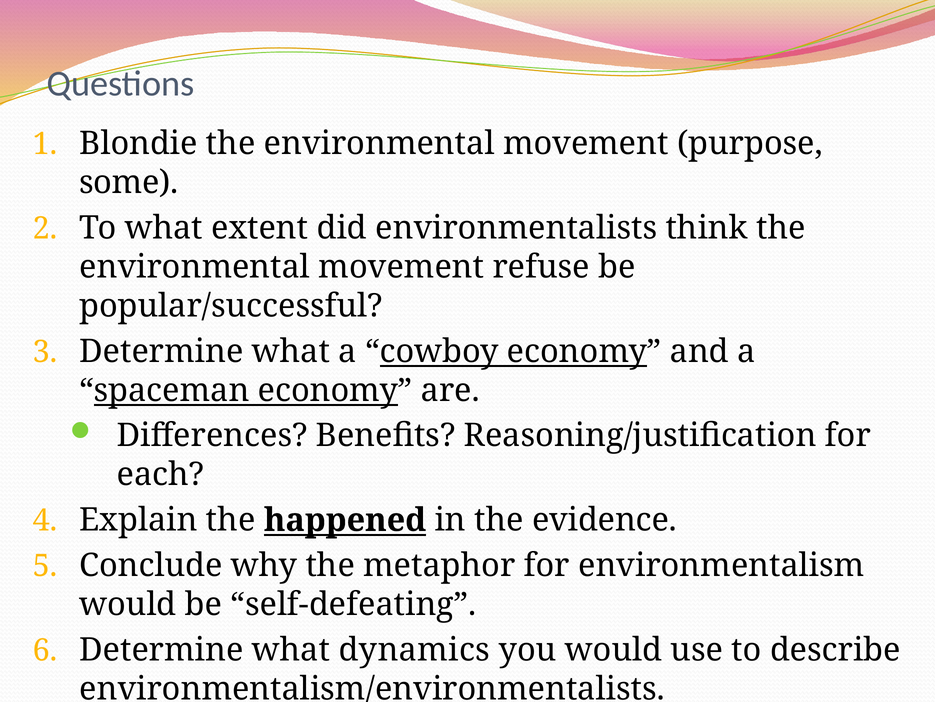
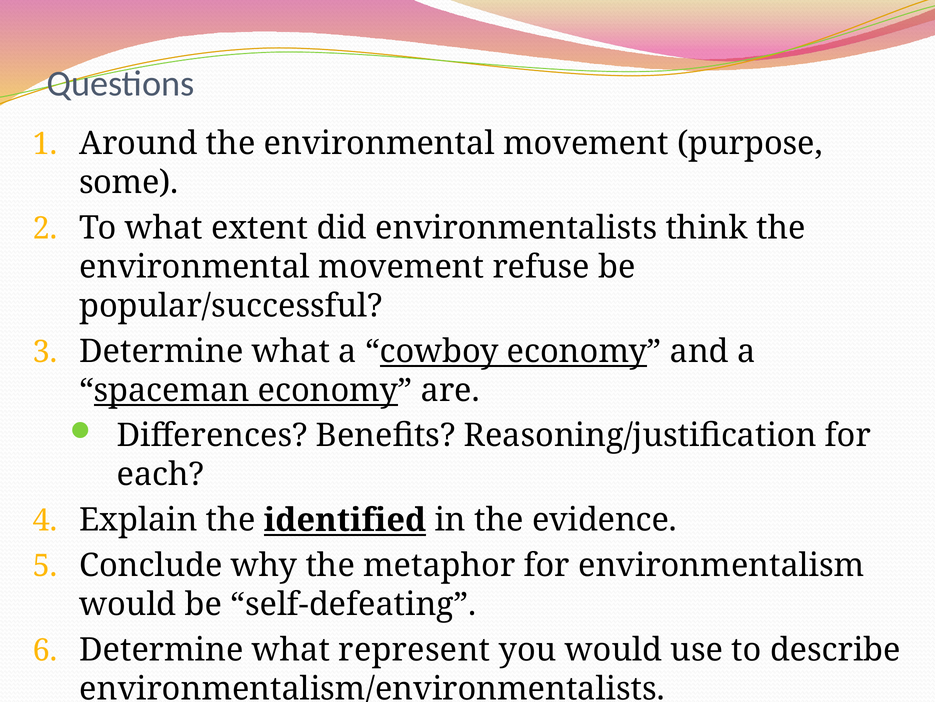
Blondie: Blondie -> Around (138, 143)
happened: happened -> identified (345, 520)
dynamics: dynamics -> represent (414, 649)
